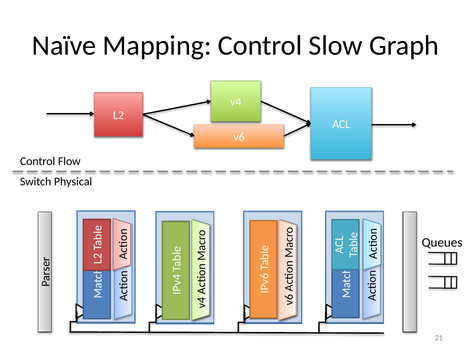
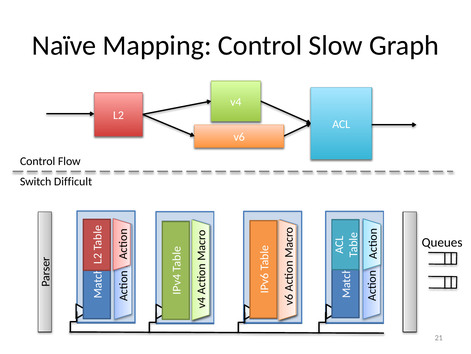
Physical: Physical -> Difficult (73, 181)
